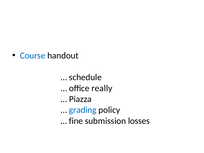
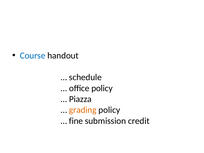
office really: really -> policy (102, 88)
grading colour: blue -> orange (83, 110)
losses: losses -> credit (139, 121)
